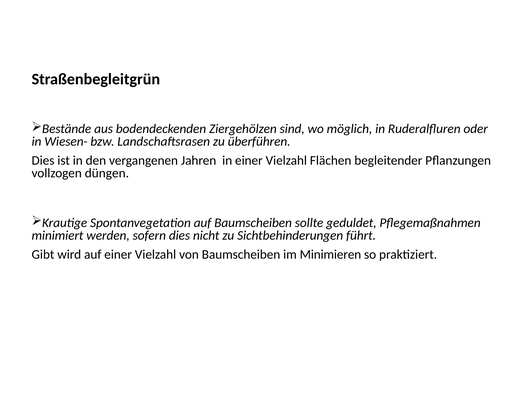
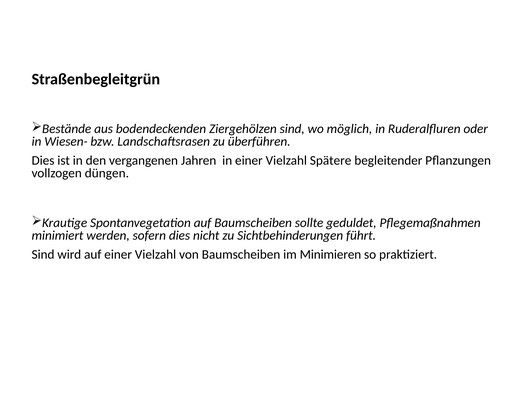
Flächen: Flächen -> Spätere (331, 160)
Gibt: Gibt -> Sind (43, 255)
